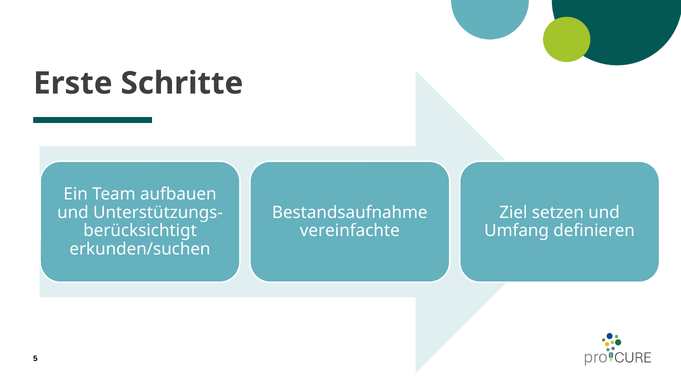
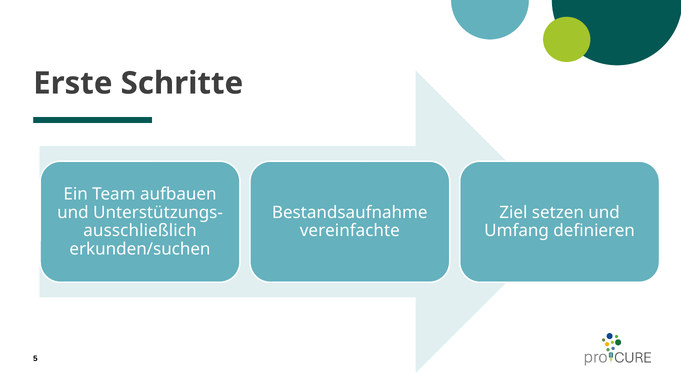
berücksichtigt: berücksichtigt -> ausschließlich (140, 231)
